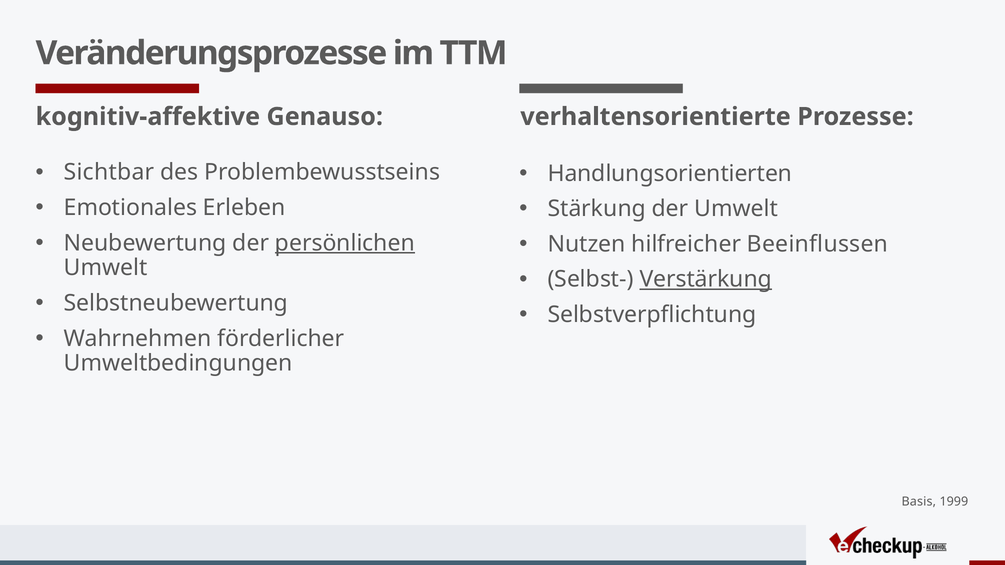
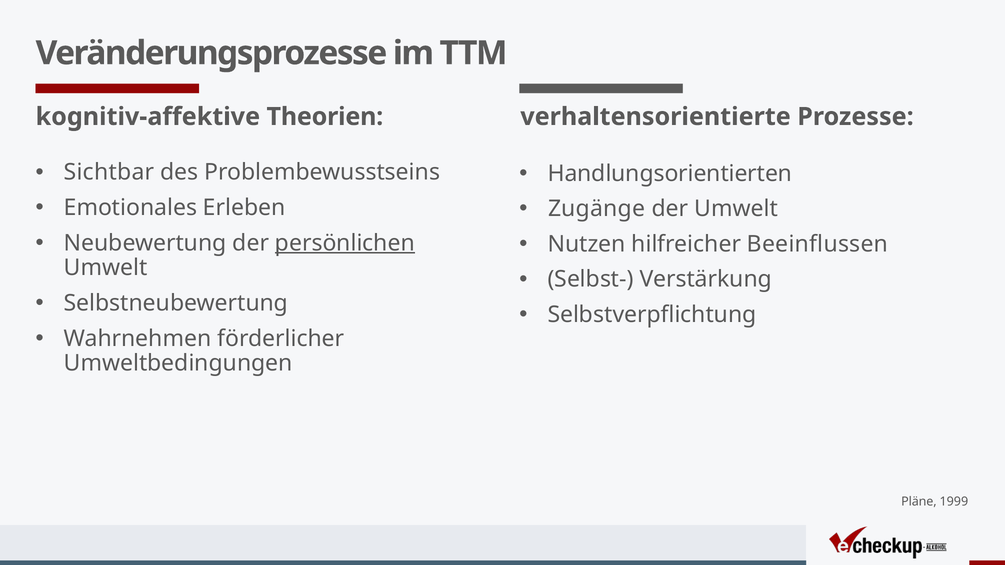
Genauso: Genauso -> Theorien (325, 117)
Stärkung: Stärkung -> Zugänge (597, 209)
Verstärkung underline: present -> none (706, 280)
Basis: Basis -> Pläne (919, 502)
